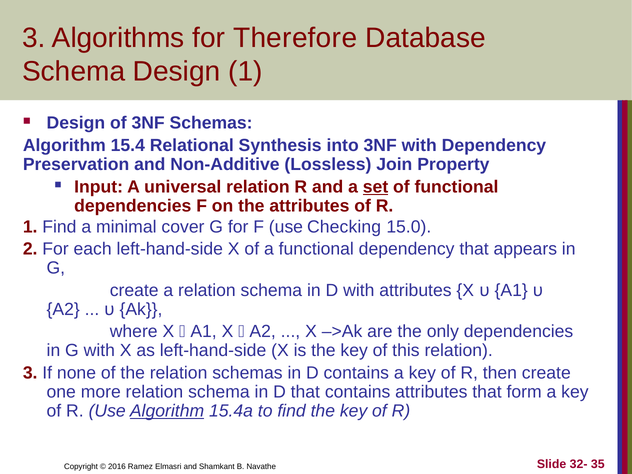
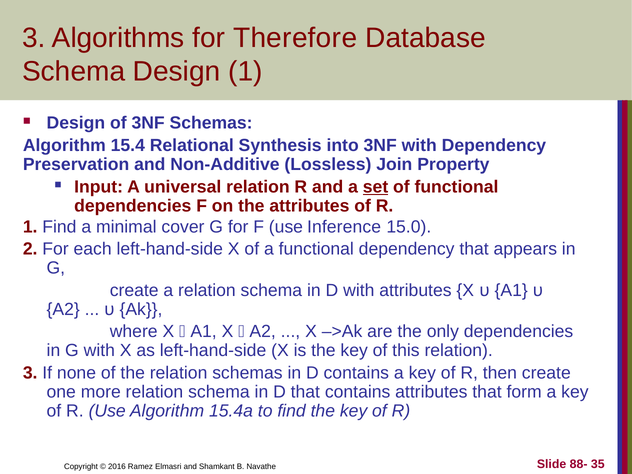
Checking: Checking -> Inference (344, 227)
Algorithm underline: present -> none (167, 411)
32-: 32- -> 88- (579, 464)
